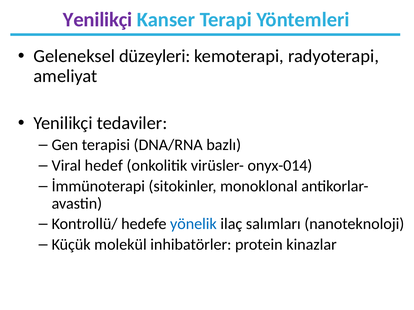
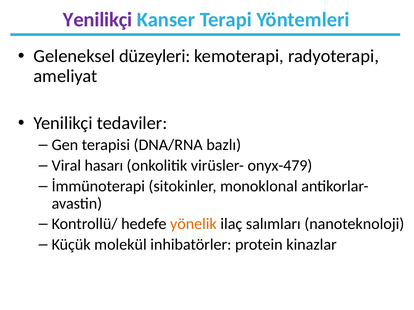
hedef: hedef -> hasarı (104, 166)
onyx-014: onyx-014 -> onyx-479 (280, 166)
yönelik colour: blue -> orange (193, 224)
